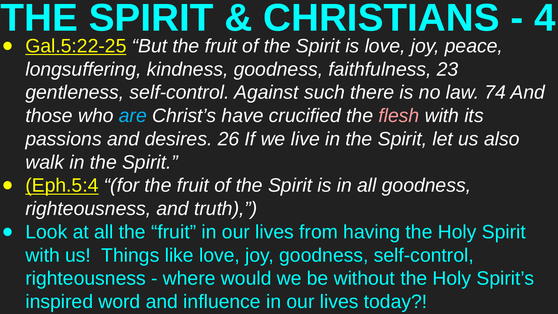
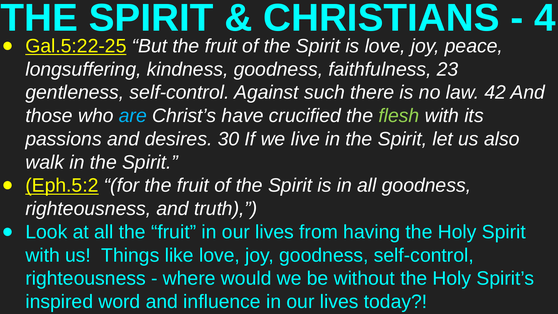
74: 74 -> 42 (495, 93)
flesh colour: pink -> light green (399, 116)
26: 26 -> 30 (229, 139)
Eph.5:4: Eph.5:4 -> Eph.5:2 (62, 186)
